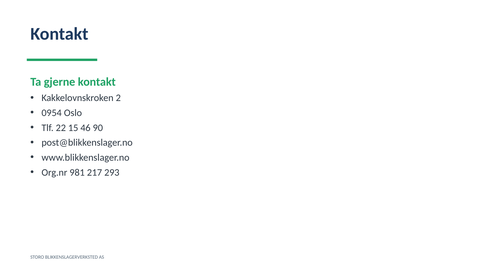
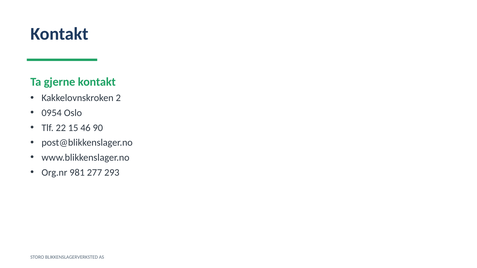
217: 217 -> 277 (94, 173)
